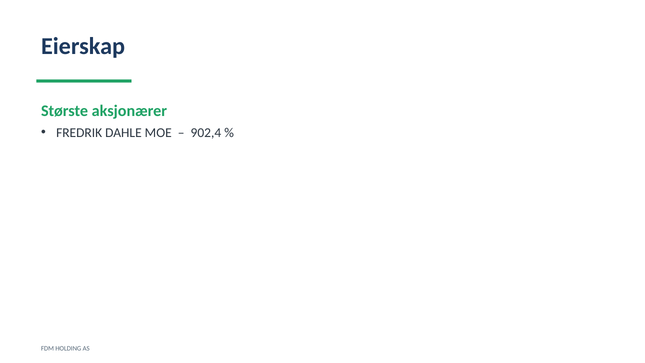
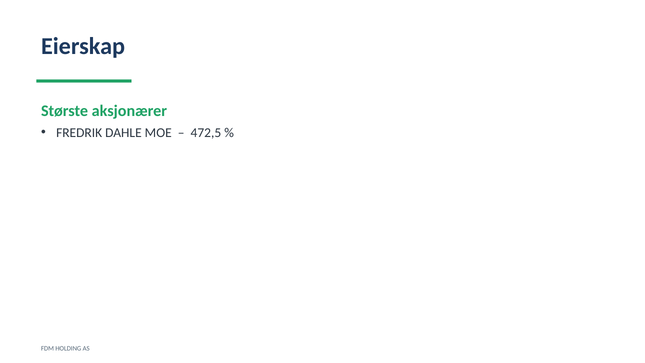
902,4: 902,4 -> 472,5 (206, 133)
